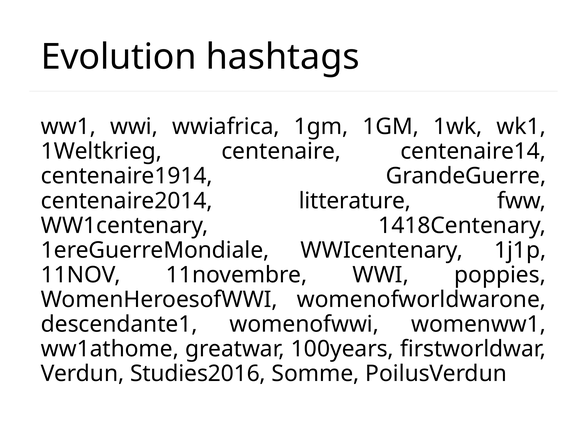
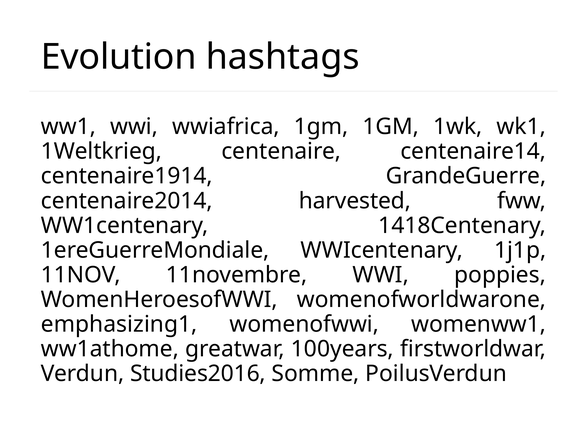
litterature: litterature -> harvested (355, 200)
descendante1: descendante1 -> emphasizing1 (119, 324)
